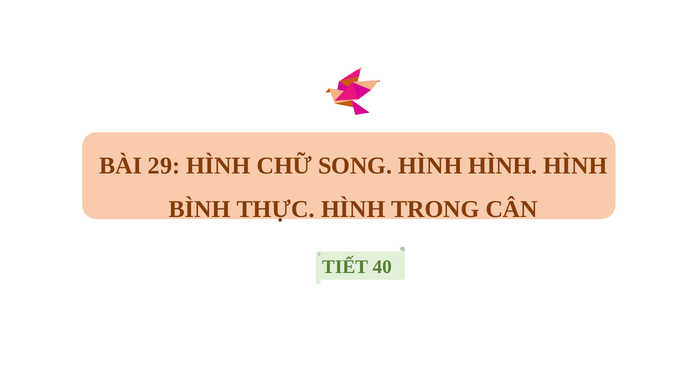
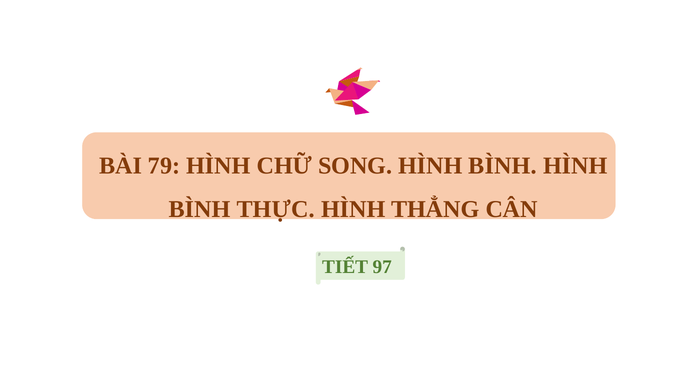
29: 29 -> 79 (164, 166)
HÌNH: HÌNH -> BÌNH (503, 166)
TRONG: TRONG -> THẲNG (435, 209)
40: 40 -> 97 (382, 267)
